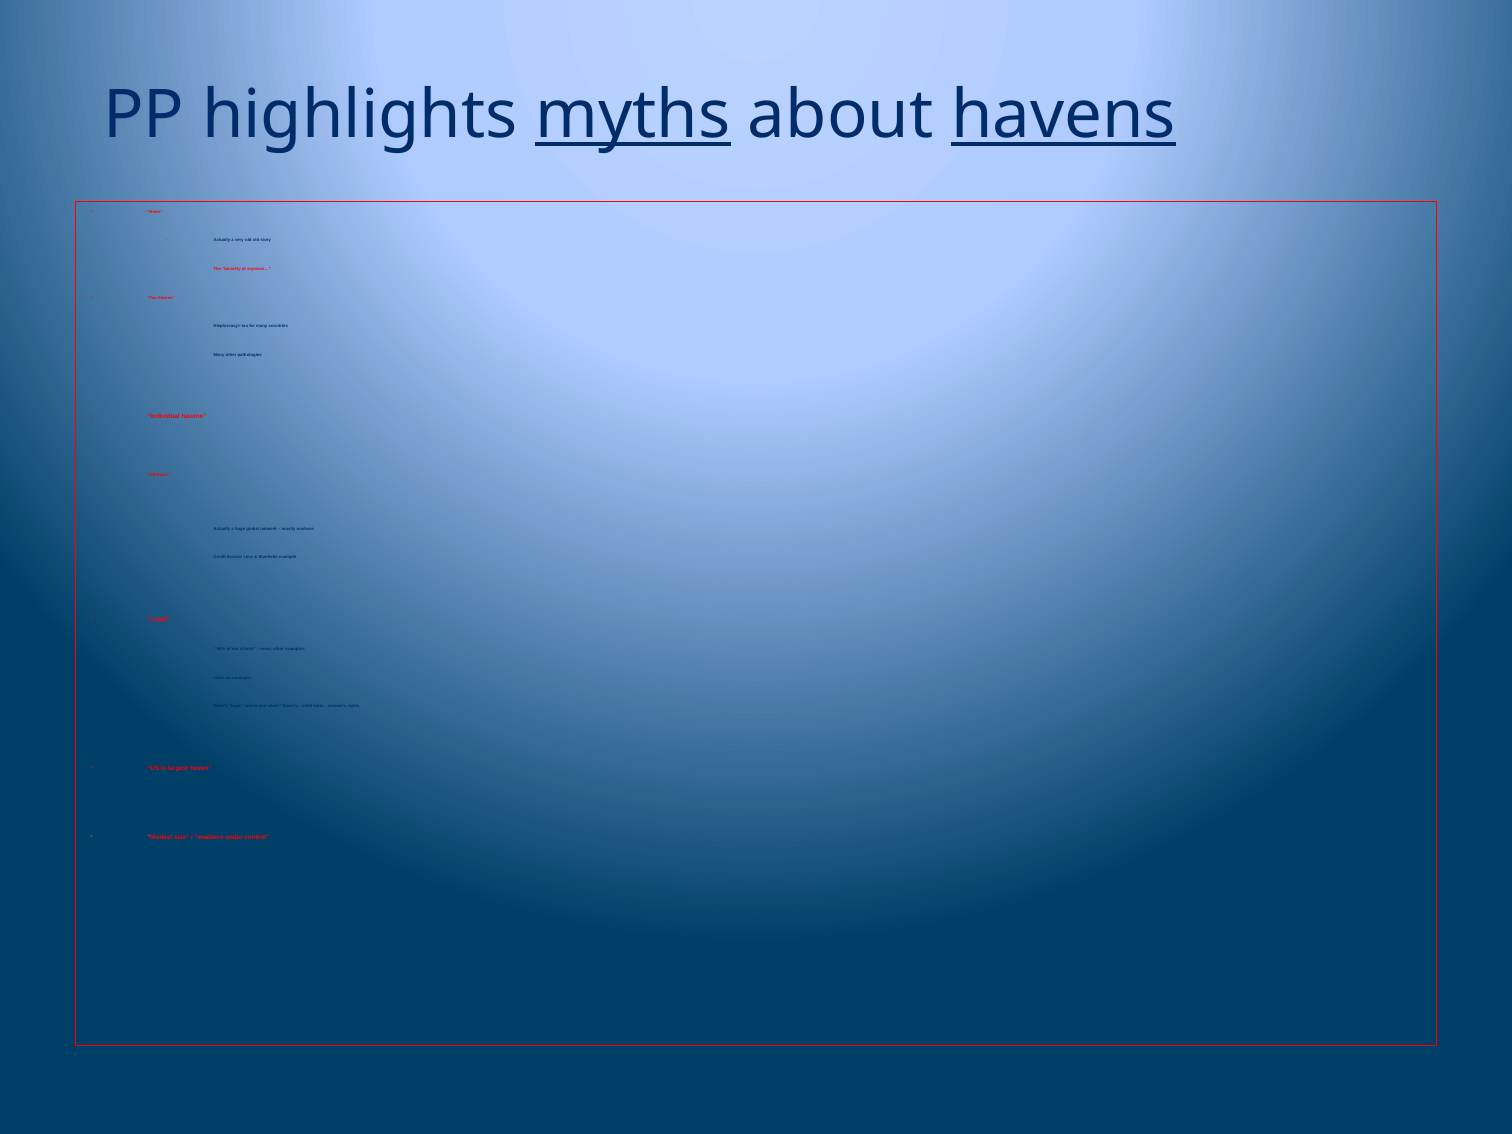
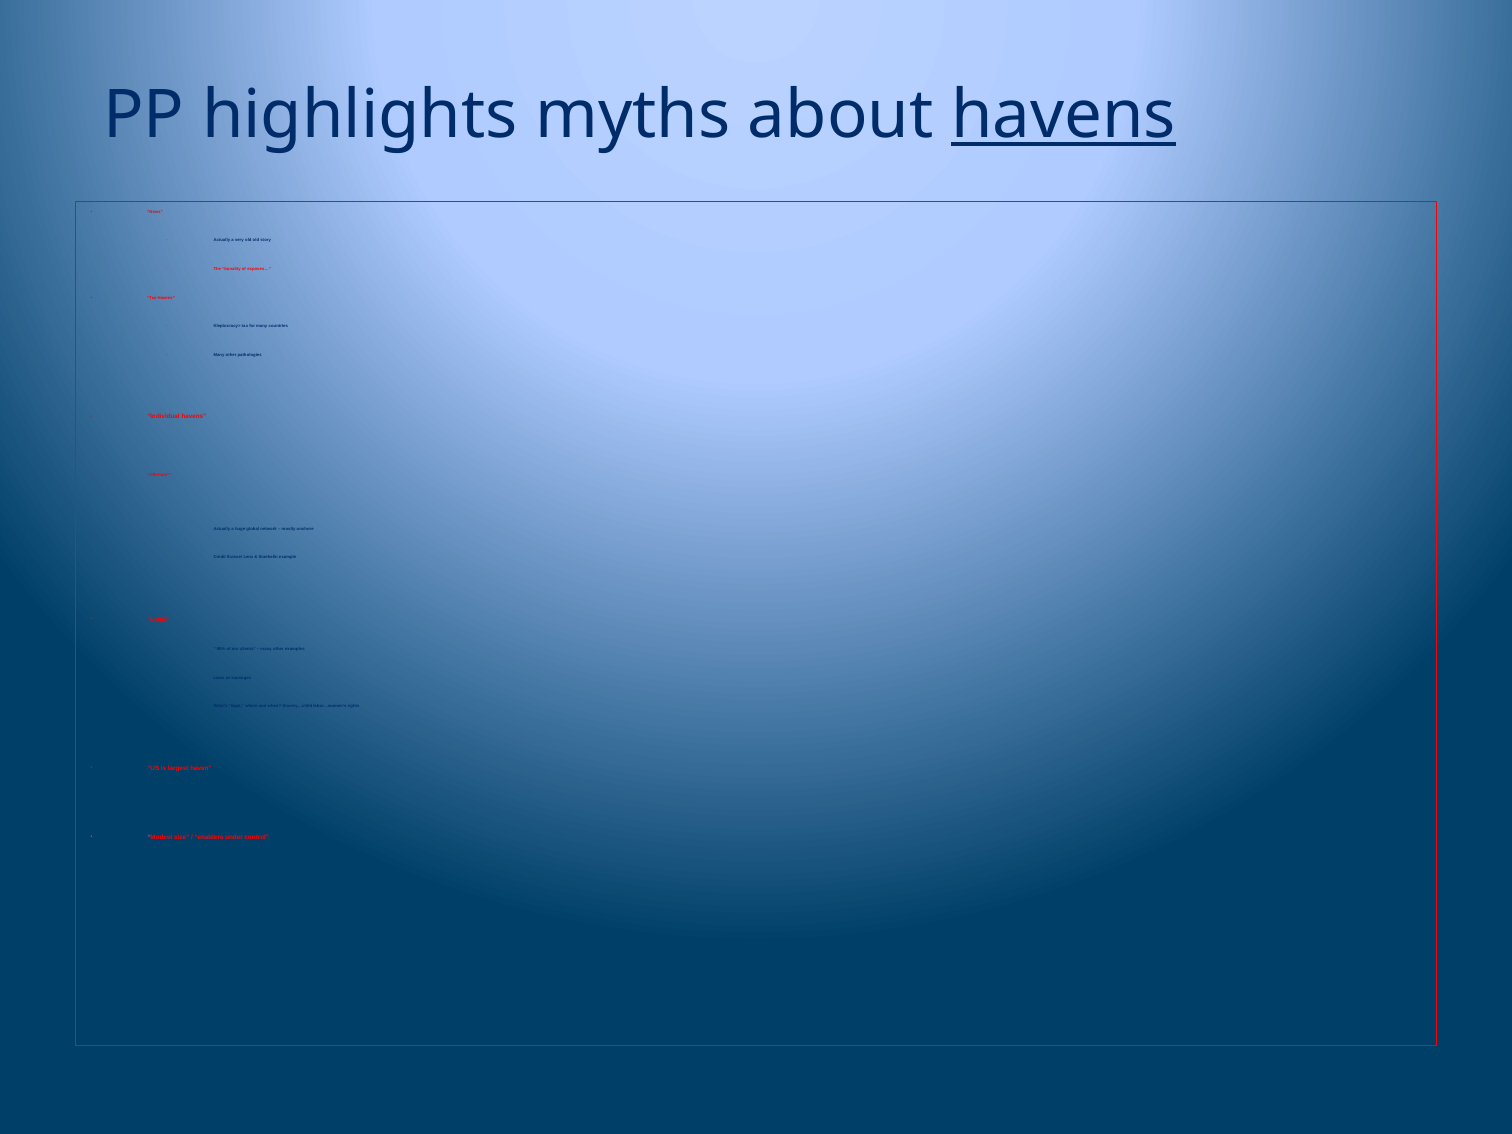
myths underline: present -> none (633, 116)
